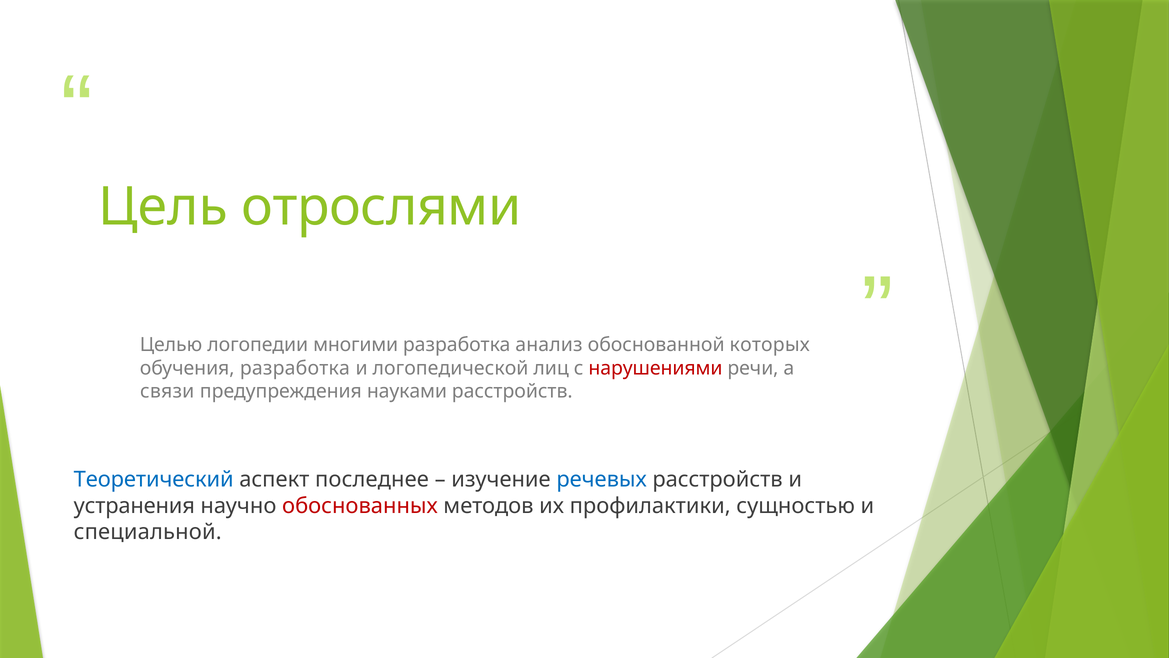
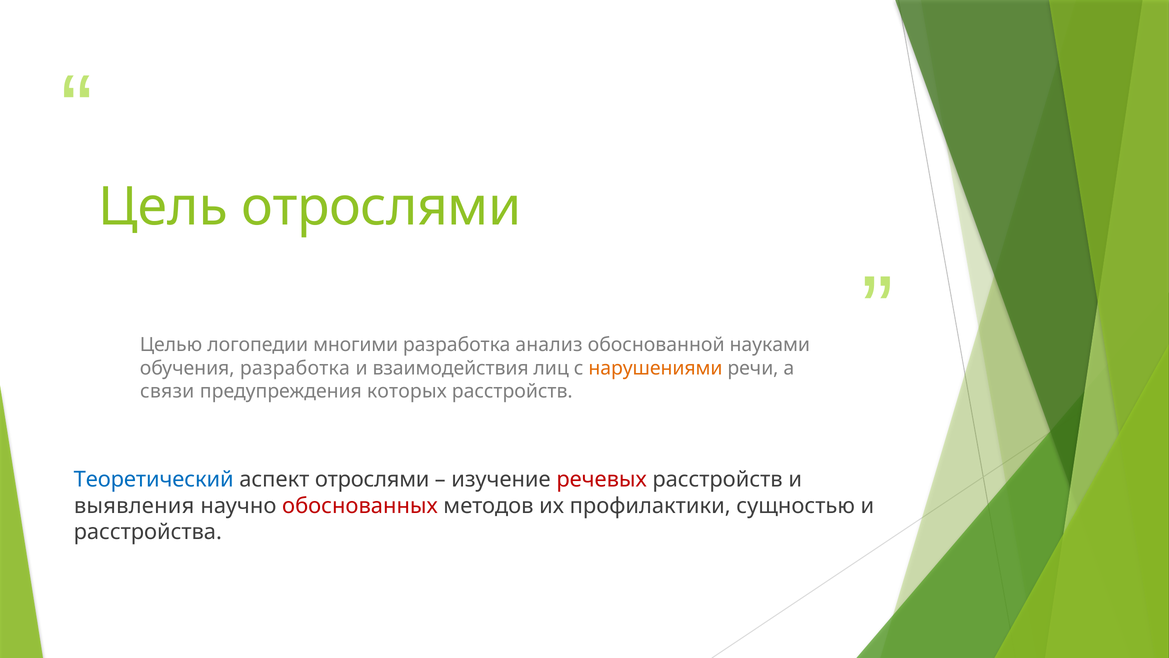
которых: которых -> науками (770, 344)
логопедической: логопедической -> взаимодействия (451, 368)
нарушениями colour: red -> orange (655, 368)
науками: науками -> которых (407, 391)
аспект последнее: последнее -> отрослями (372, 479)
речевых colour: blue -> red (602, 479)
устранения: устранения -> выявления (134, 505)
специальной: специальной -> расстройства (148, 532)
